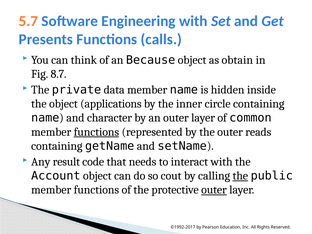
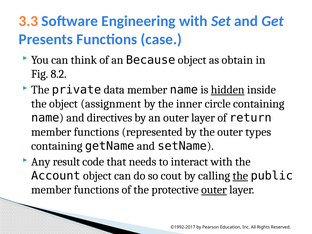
5.7: 5.7 -> 3.3 (28, 21)
calls: calls -> case (161, 39)
8.7: 8.7 -> 8.2 (59, 74)
hidden underline: none -> present (228, 90)
applications: applications -> assignment (111, 104)
character: character -> directives (110, 118)
common: common -> return (250, 118)
functions underline: present -> none (96, 132)
reads: reads -> types (258, 132)
